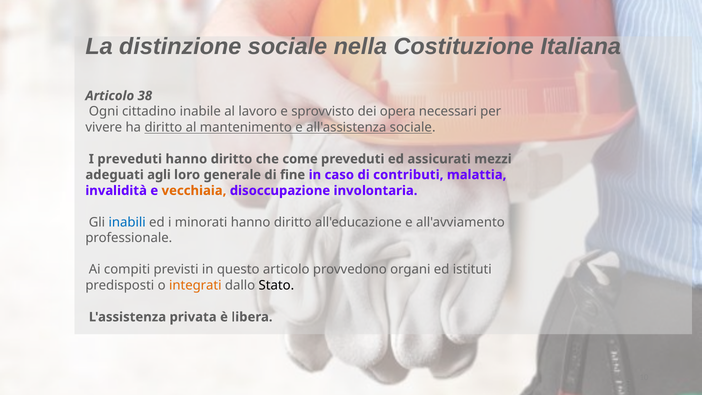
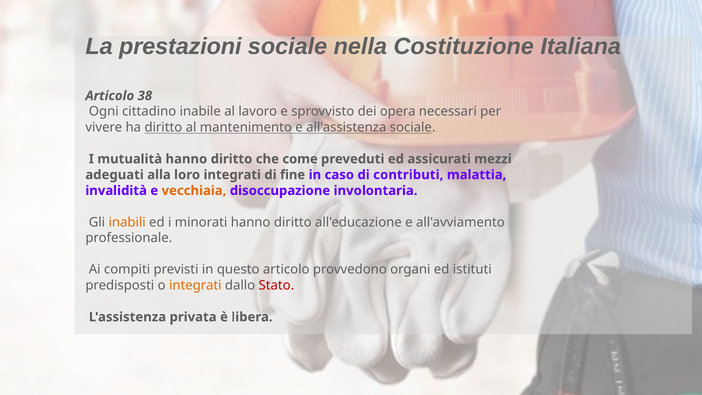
distinzione: distinzione -> prestazioni (180, 46)
I preveduti: preveduti -> mutualità (130, 159)
agli: agli -> alla (159, 175)
loro generale: generale -> integrati (232, 175)
inabili colour: blue -> orange (127, 222)
Stato colour: black -> red (276, 285)
